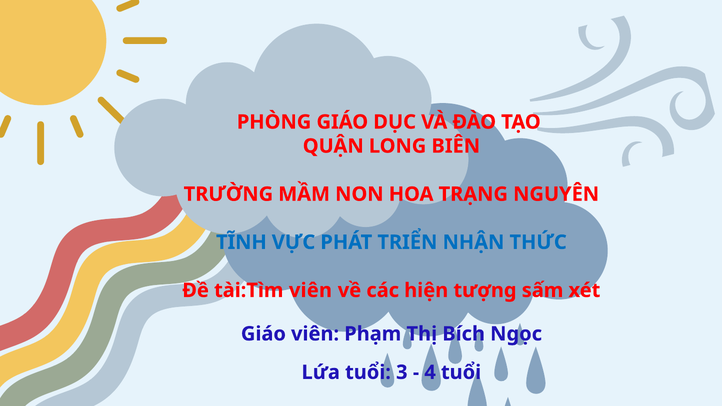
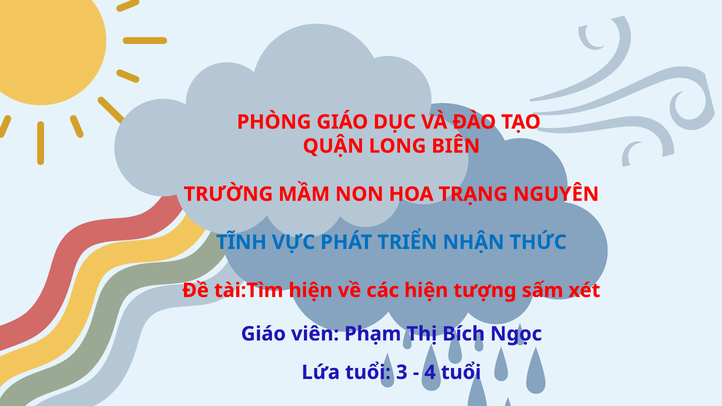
tài:Tìm viên: viên -> hiện (311, 290)
